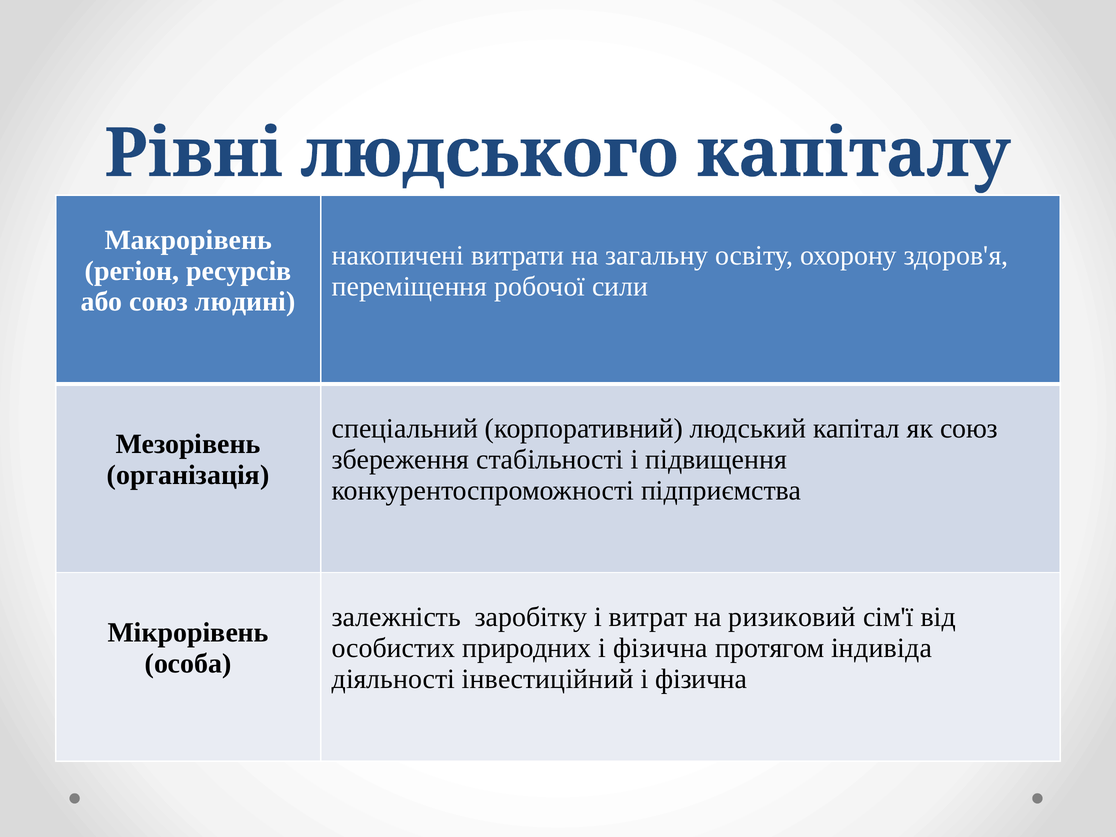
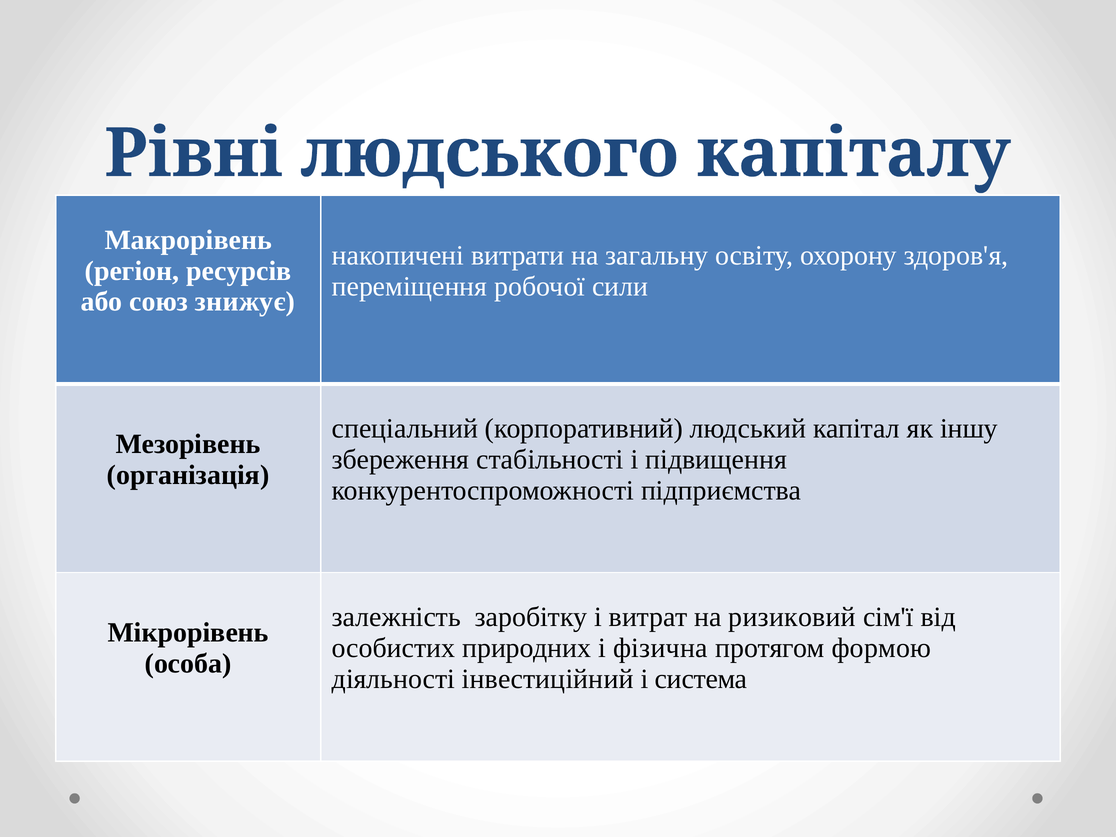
людині: людині -> знижує (245, 302)
як союз: союз -> іншу (969, 429)
індивіда: індивіда -> формою (881, 648)
фізична: фізична -> система (701, 679)
